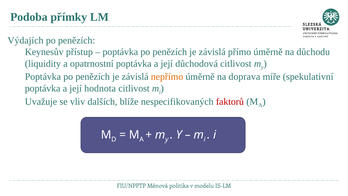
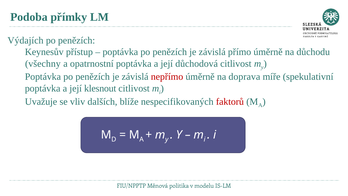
liquidity: liquidity -> všechny (43, 64)
nepřímo colour: orange -> red (167, 77)
hodnota: hodnota -> klesnout (100, 88)
